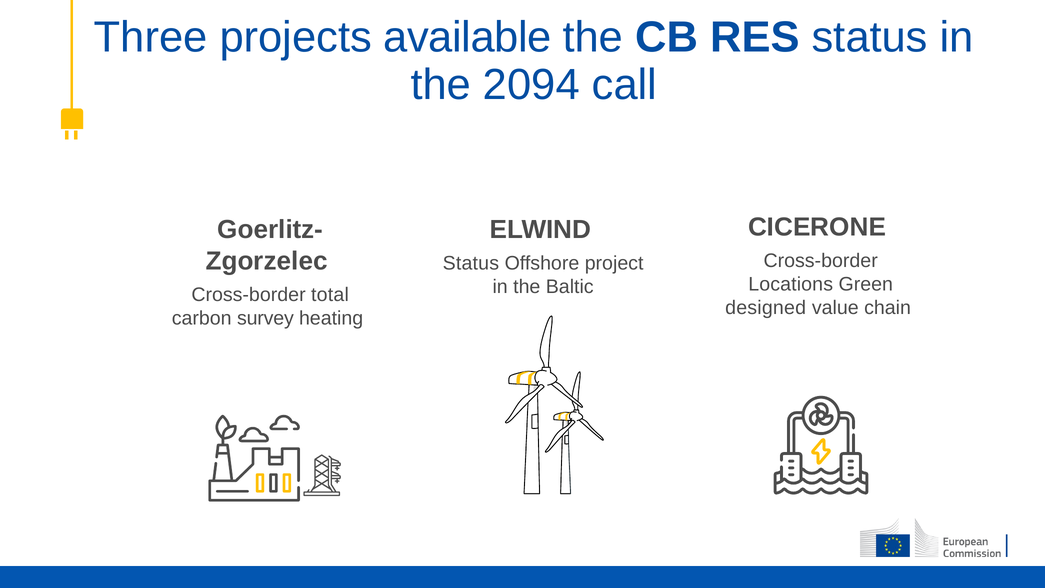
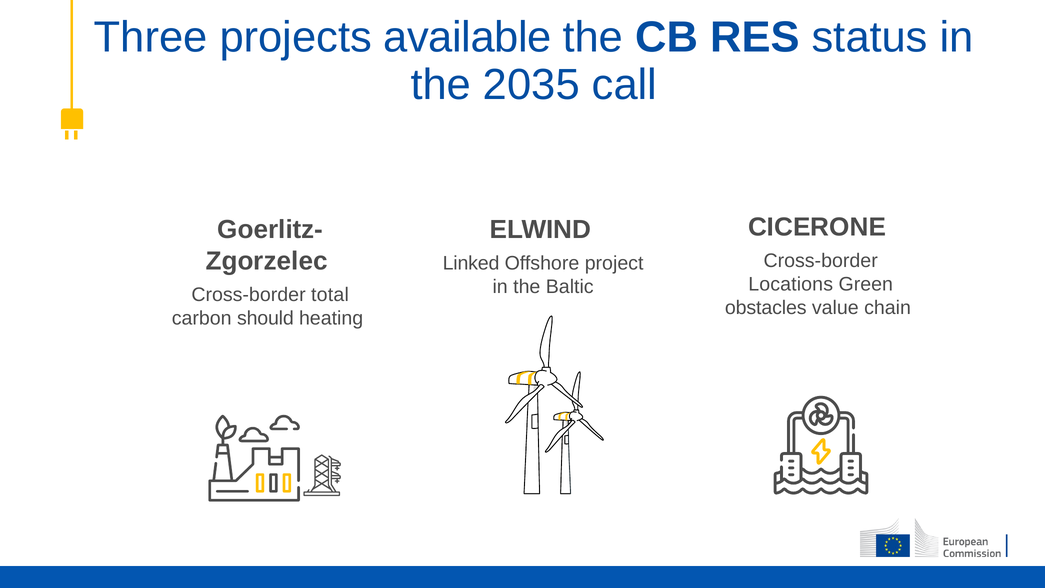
2094: 2094 -> 2035 (531, 85)
Status: Status -> Linked (471, 263)
designed: designed -> obstacles (766, 308)
survey: survey -> should (265, 318)
